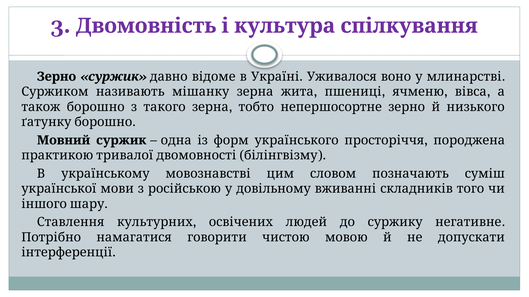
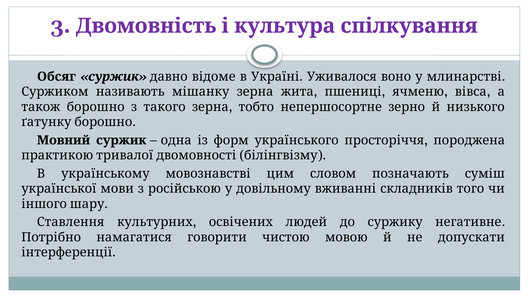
Зерно: Зерно -> Обсяг (56, 77)
